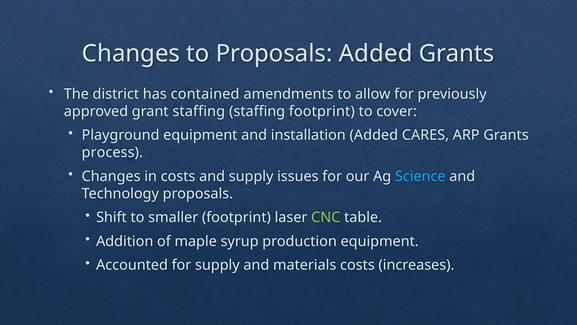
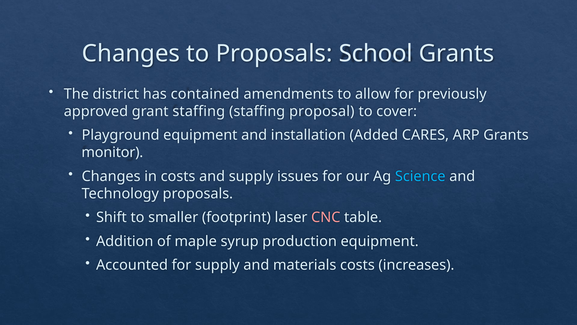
Proposals Added: Added -> School (376, 53)
staffing footprint: footprint -> proposal (322, 111)
process: process -> monitor (112, 152)
CNC colour: light green -> pink (326, 217)
